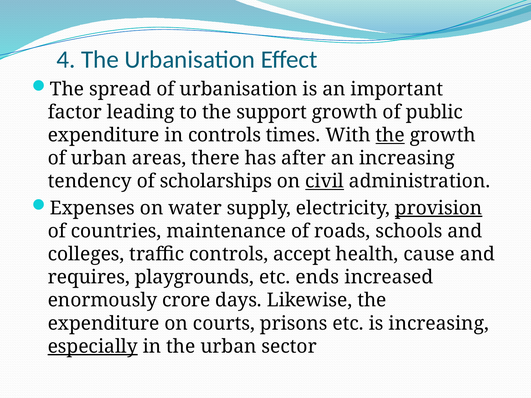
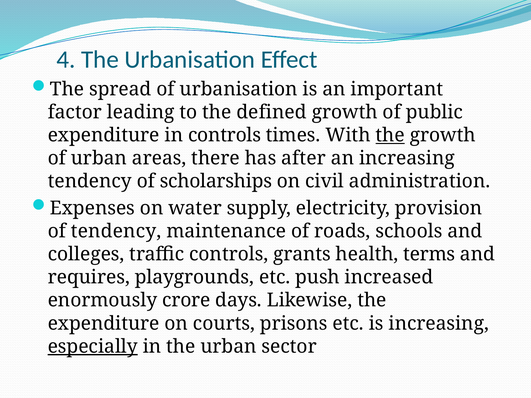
support: support -> defined (272, 112)
civil underline: present -> none (325, 181)
provision underline: present -> none (439, 208)
of countries: countries -> tendency (116, 231)
accept: accept -> grants (302, 254)
cause: cause -> terms (429, 254)
ends: ends -> push (317, 277)
